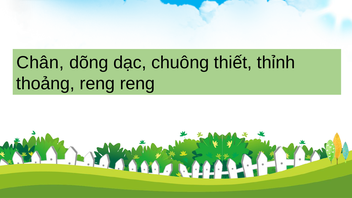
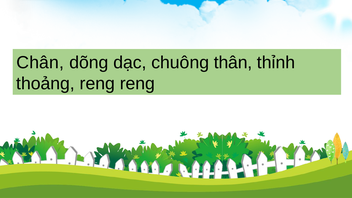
thiết: thiết -> thân (233, 63)
